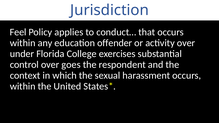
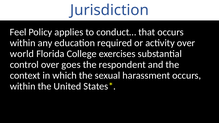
offender: offender -> required (115, 43)
under: under -> world (22, 54)
